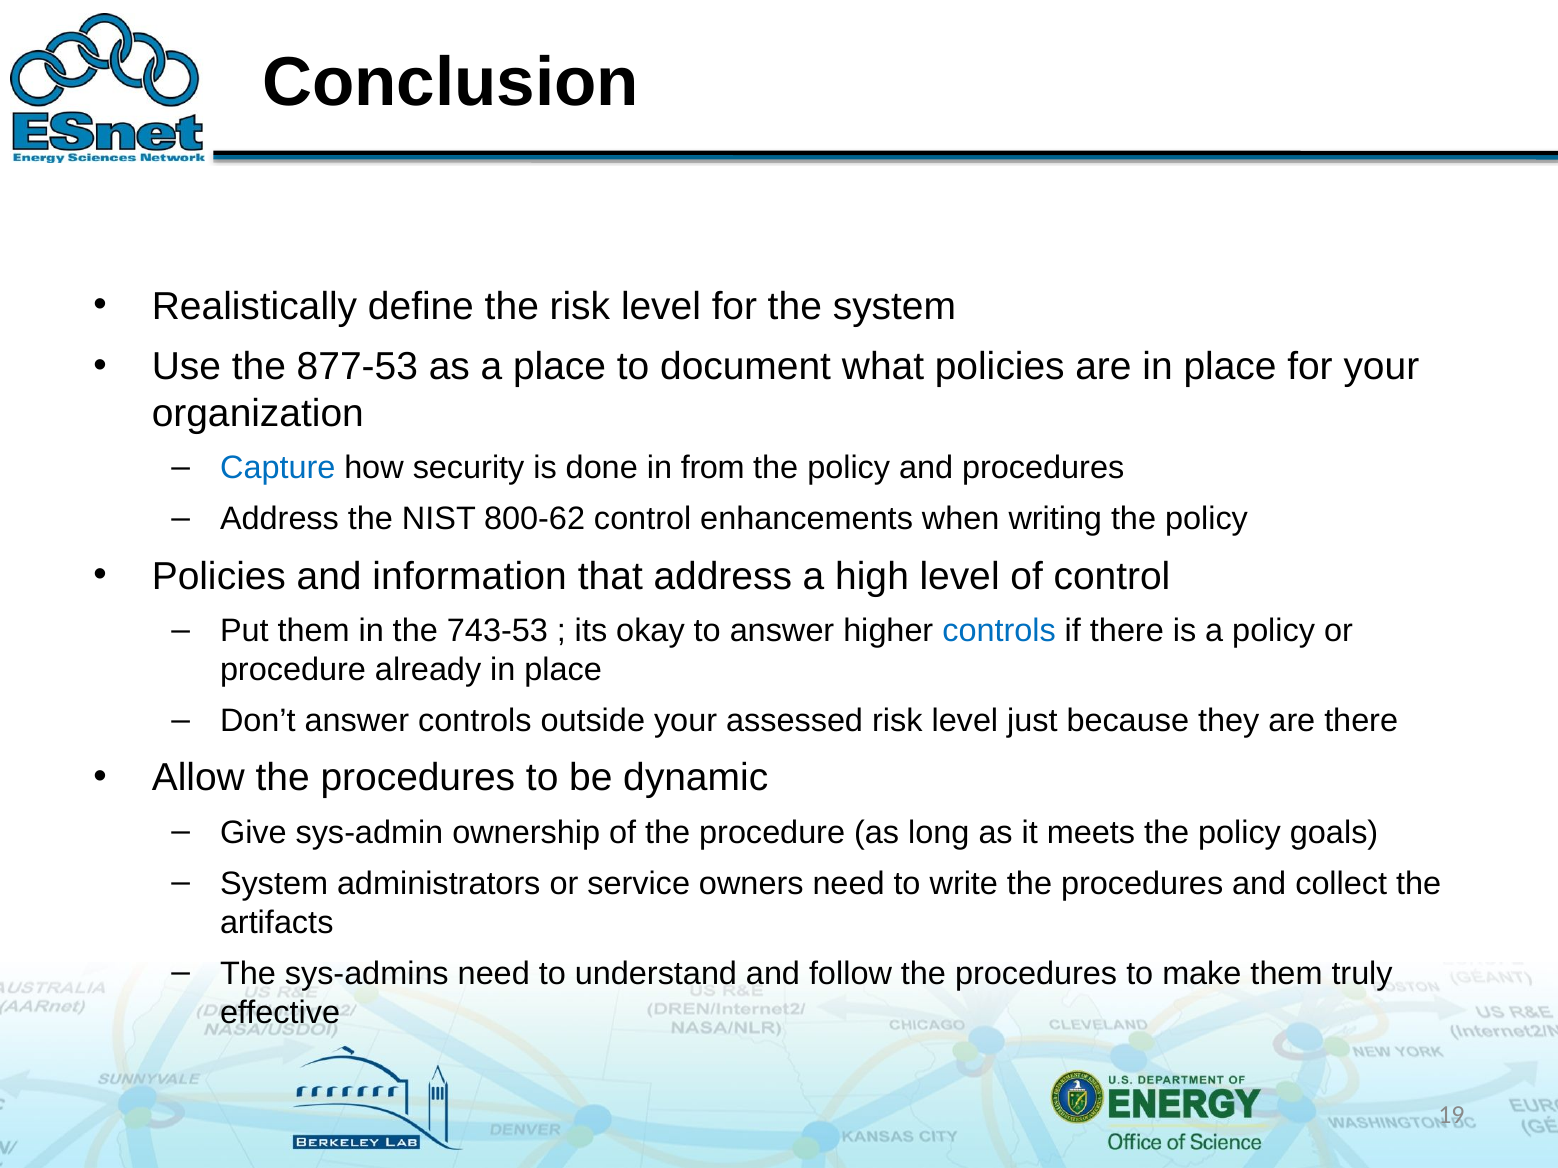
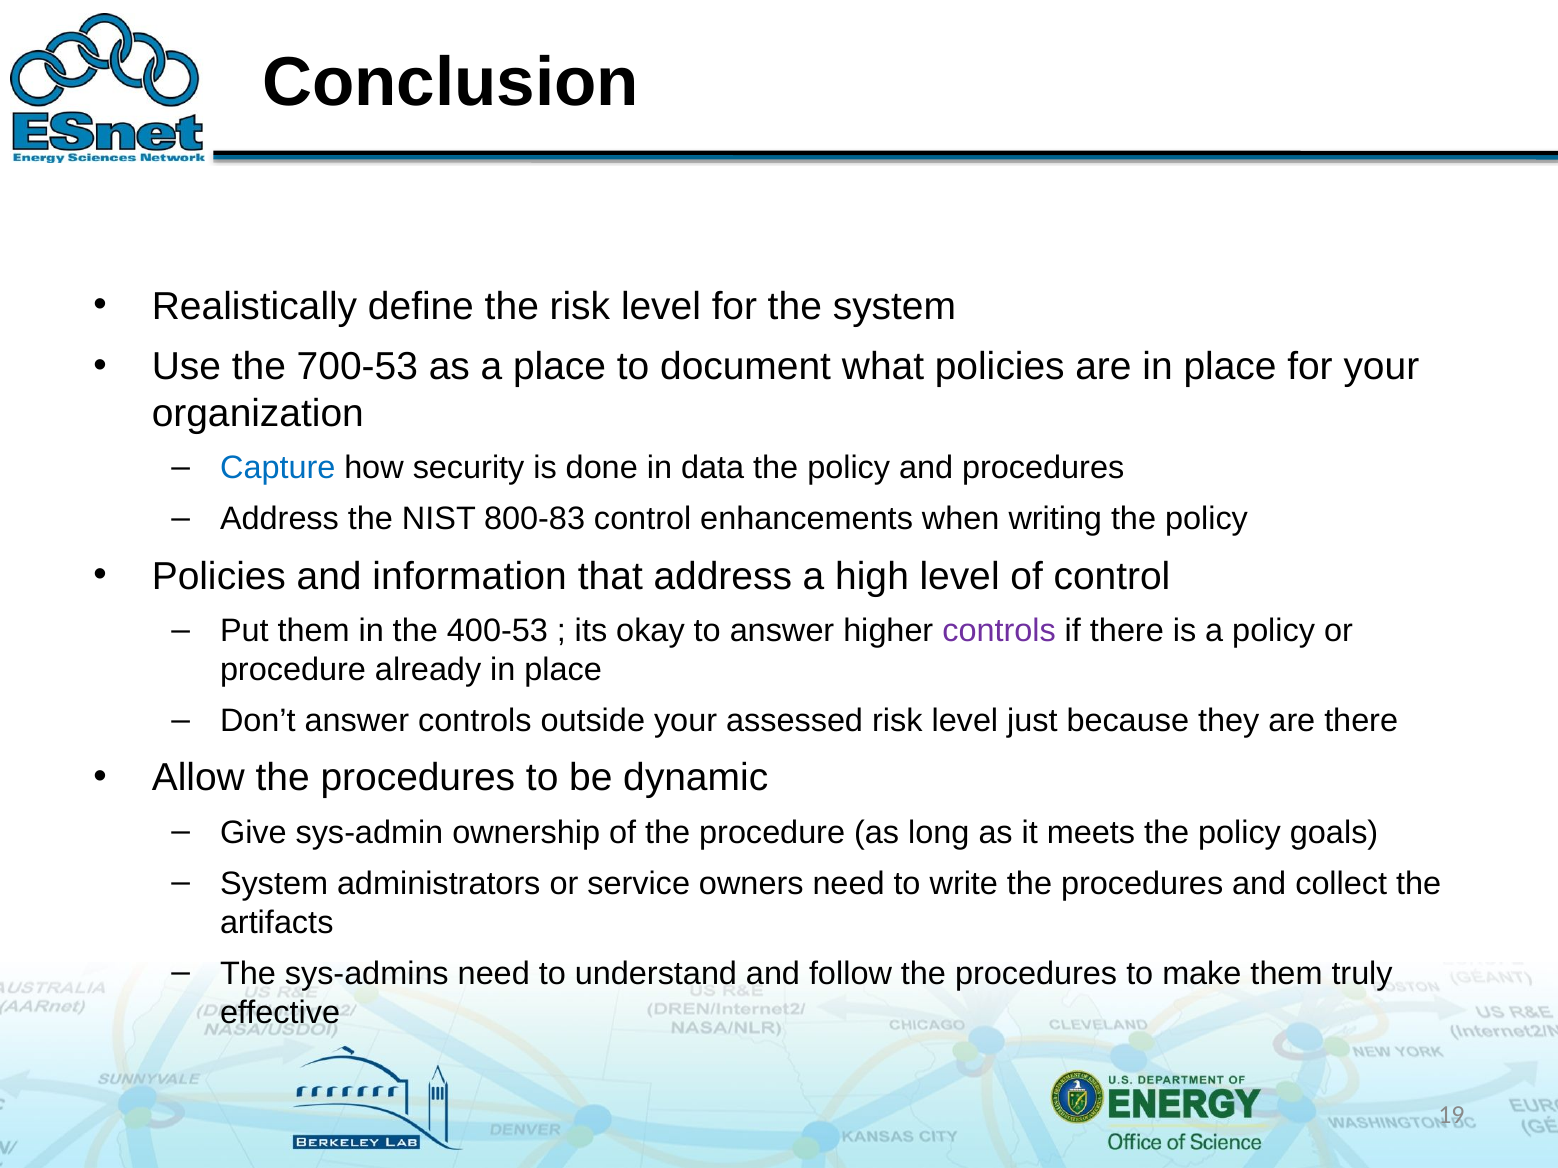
877-53: 877-53 -> 700-53 (357, 367)
from: from -> data (713, 468)
800-62: 800-62 -> 800-83 (535, 520)
743-53: 743-53 -> 400-53 (497, 631)
controls colour: blue -> purple (999, 631)
